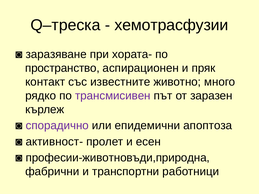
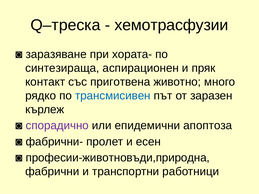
пространство: пространство -> синтезираща (62, 68)
известните: известните -> приготвена (120, 82)
трансмисивен colour: purple -> blue (113, 96)
активност-: активност- -> фабрични- (54, 142)
